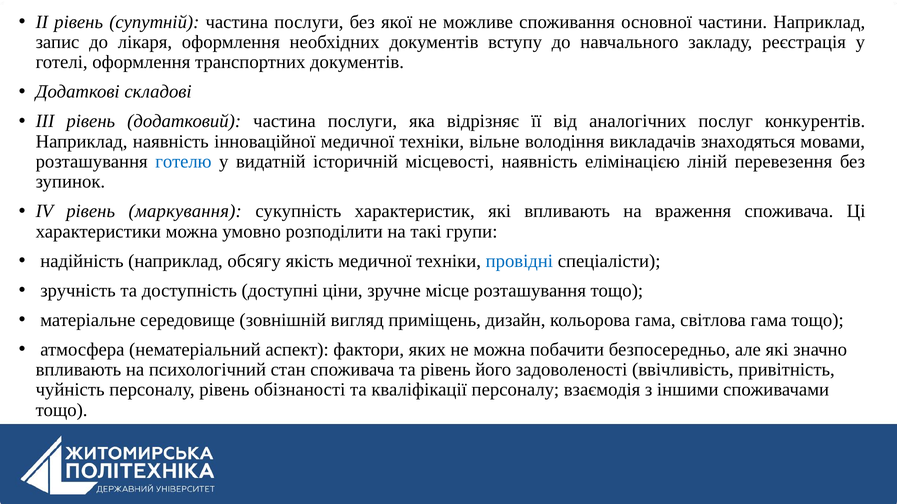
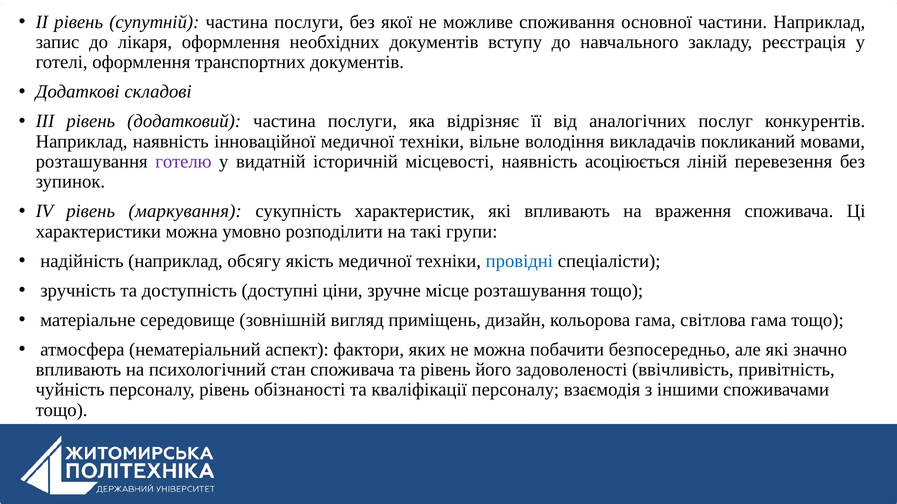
знаходяться: знаходяться -> покликаний (748, 142)
готелю colour: blue -> purple (183, 162)
елімінацією: елімінацією -> асоціюється (633, 162)
